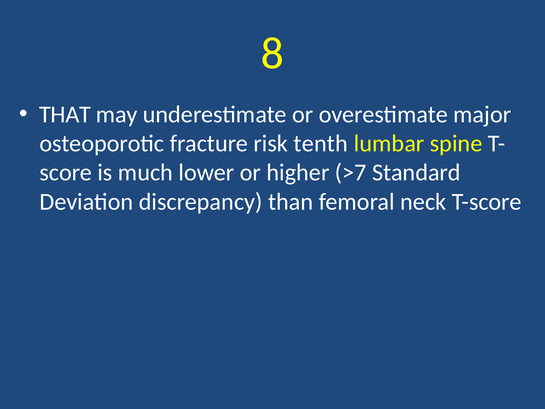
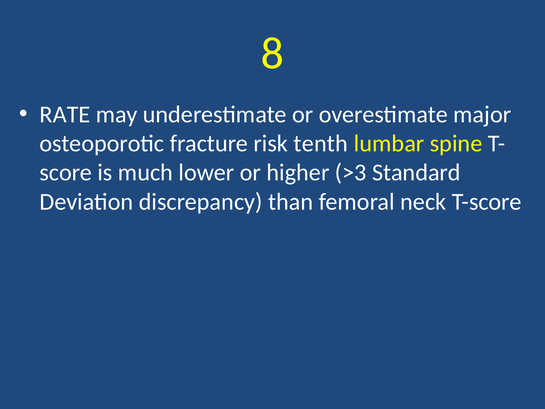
THAT: THAT -> RATE (65, 114)
>7: >7 -> >3 (351, 173)
